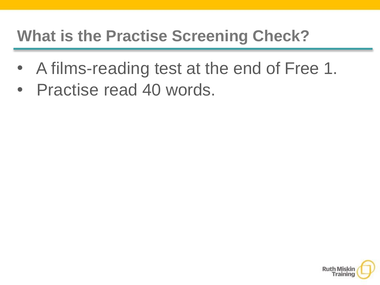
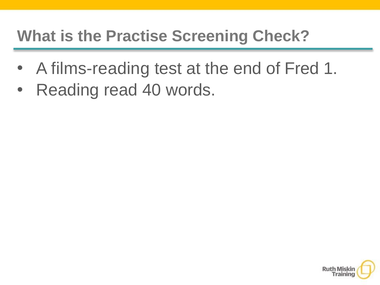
Free: Free -> Fred (302, 68)
Practise: Practise -> Reading (68, 90)
